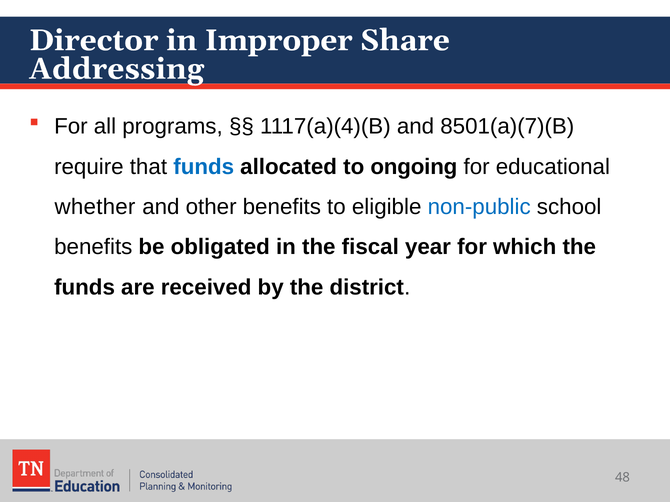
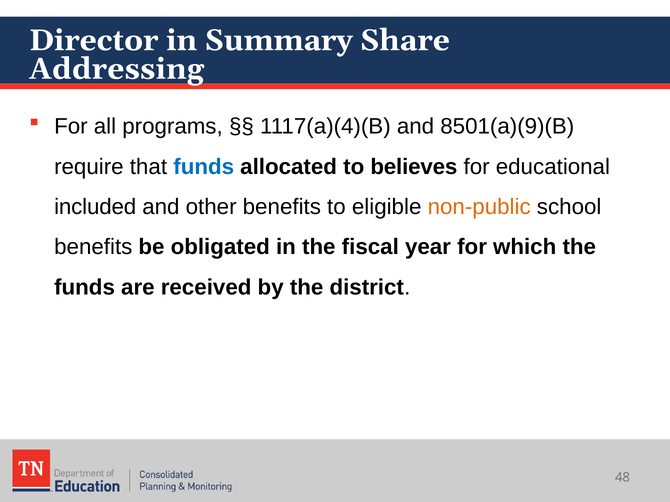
Improper: Improper -> Summary (279, 40)
8501(a)(7)(B: 8501(a)(7)(B -> 8501(a)(9)(B (507, 127)
ongoing: ongoing -> believes (414, 167)
whether: whether -> included (95, 207)
non-public colour: blue -> orange (479, 207)
